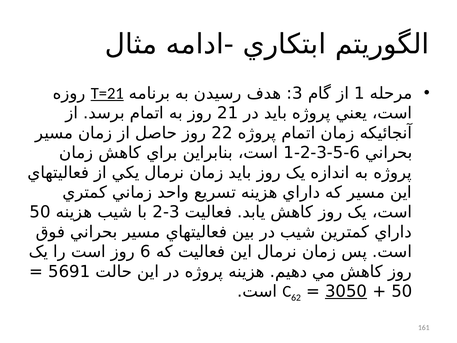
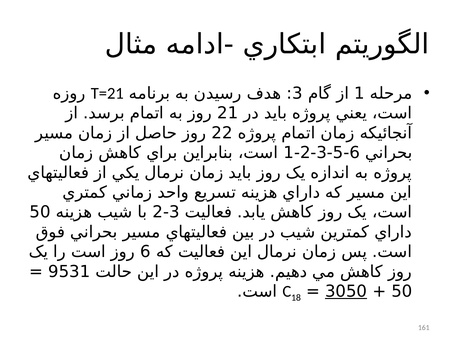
T=21 underline: present -> none (107, 93)
5691: 5691 -> 9531 (69, 271)
62: 62 -> 18 (296, 298)
